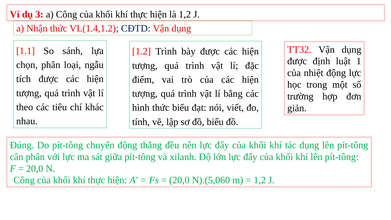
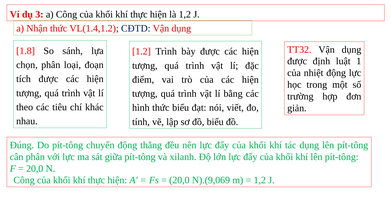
1.1: 1.1 -> 1.8 (26, 51)
ngẫu: ngẫu -> đoạn (94, 65)
N).(5,060: N).(5,060 -> N).(9,069 (211, 180)
